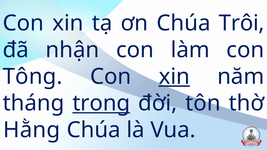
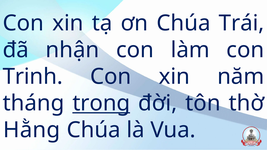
Trôi: Trôi -> Trái (242, 23)
Tông: Tông -> Trinh (33, 77)
xin underline: present -> none (174, 77)
